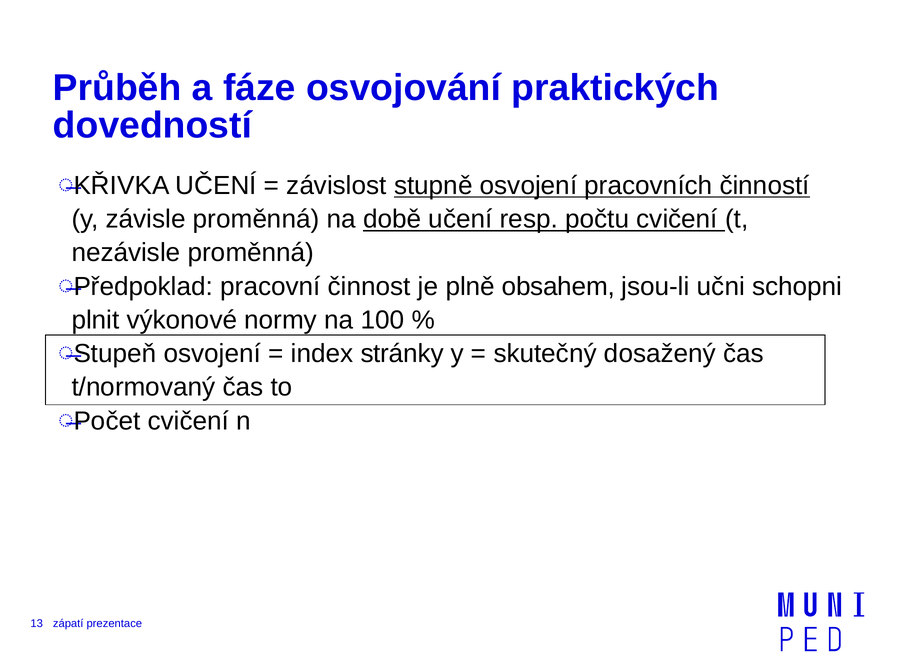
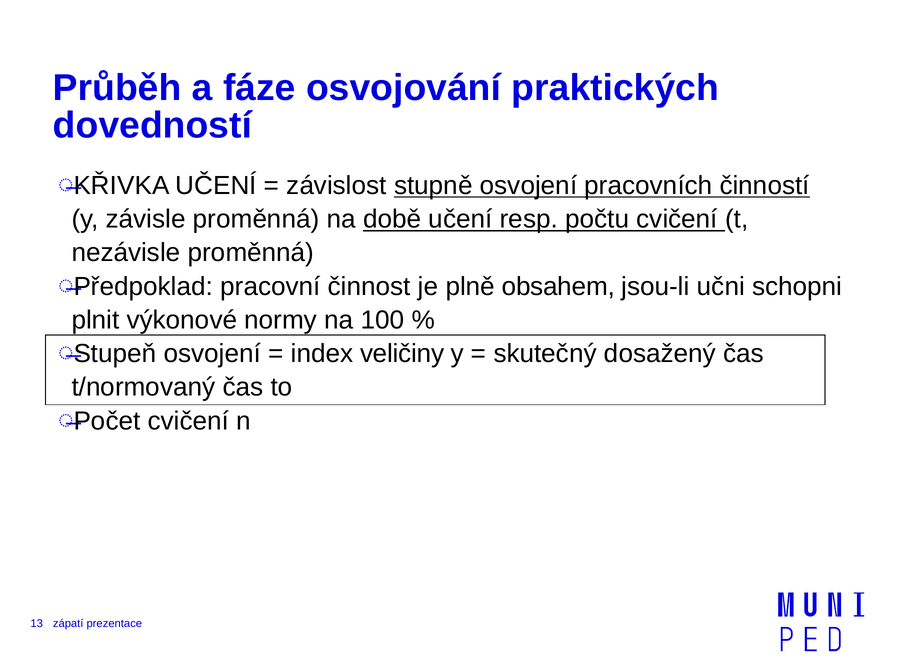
stránky: stránky -> veličiny (402, 354)
